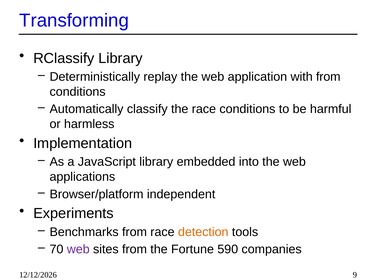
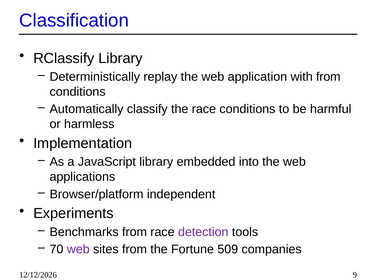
Transforming: Transforming -> Classification (74, 21)
detection colour: orange -> purple (203, 232)
590: 590 -> 509 (228, 249)
